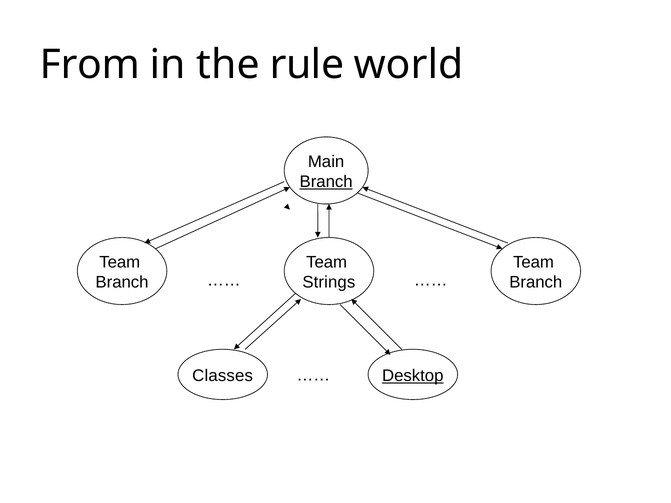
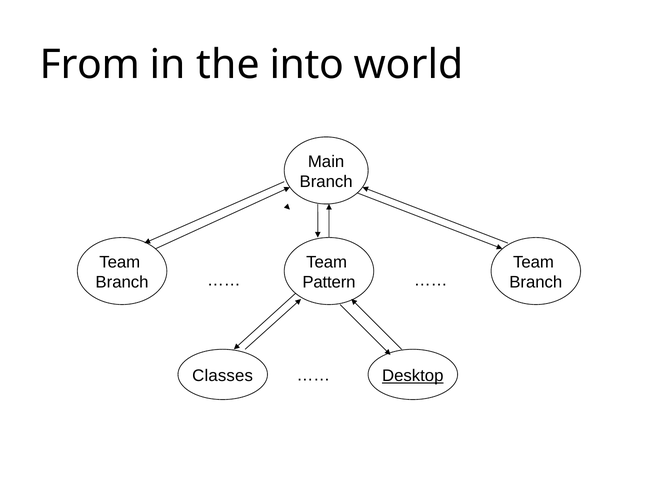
rule: rule -> into (307, 65)
Branch underline: present -> none (326, 182)
Strings: Strings -> Pattern (329, 282)
